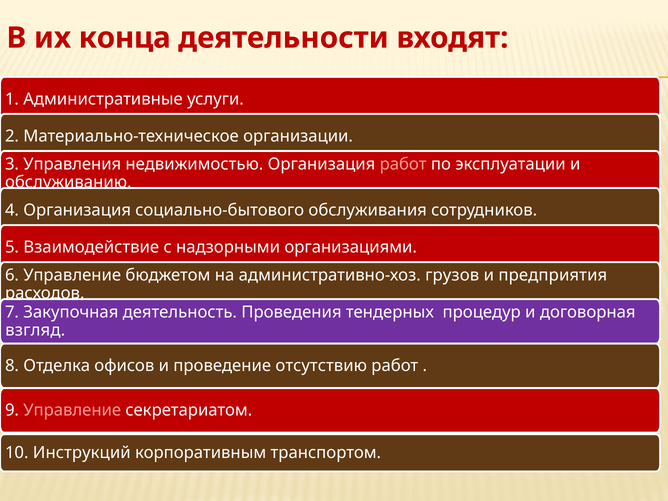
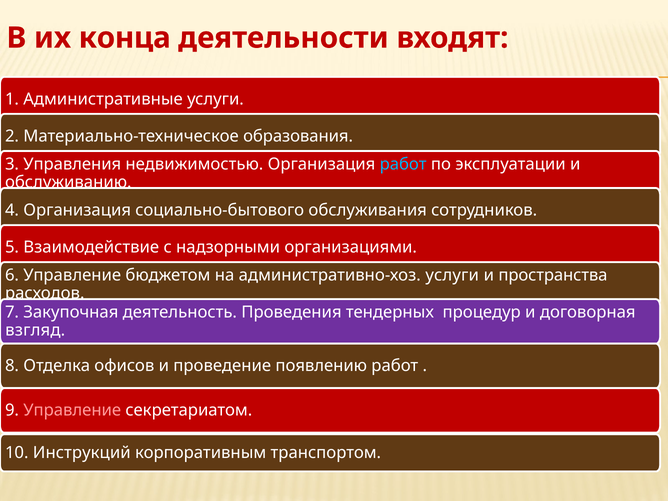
организации: организации -> образования (298, 136)
работ colour: pink -> light blue (403, 164)
административно-хоз грузов: грузов -> услуги (452, 275)
предприятия: предприятия -> пространства (553, 275)
отсутствию: отсутствию -> появлению (321, 366)
